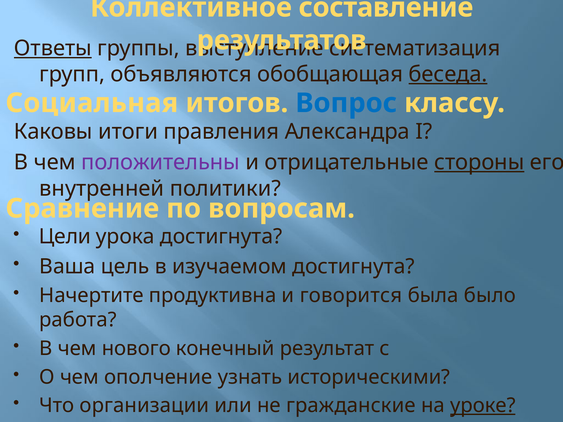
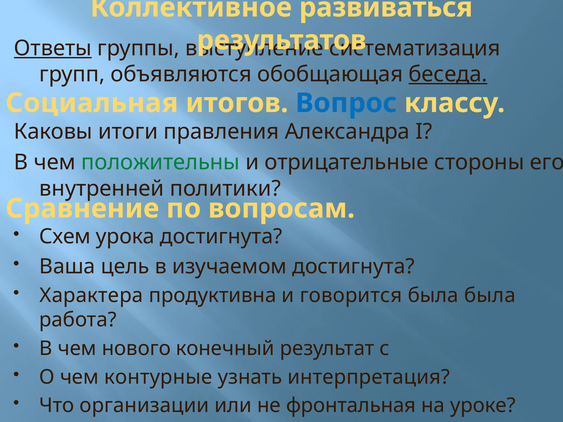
составление: составление -> развиваться (386, 7)
положительны colour: purple -> green (161, 162)
стороны underline: present -> none (479, 162)
Цели: Цели -> Схем (65, 237)
Начертите: Начертите -> Характера (91, 296)
была было: было -> была (490, 296)
ополчение: ополчение -> контурные (158, 377)
историческими: историческими -> интерпретация (369, 377)
гражданские: гражданские -> фронтальная (351, 406)
уроке underline: present -> none (483, 406)
